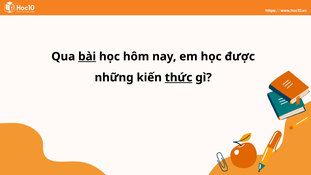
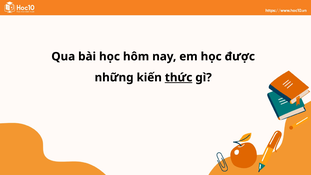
bài underline: present -> none (87, 57)
